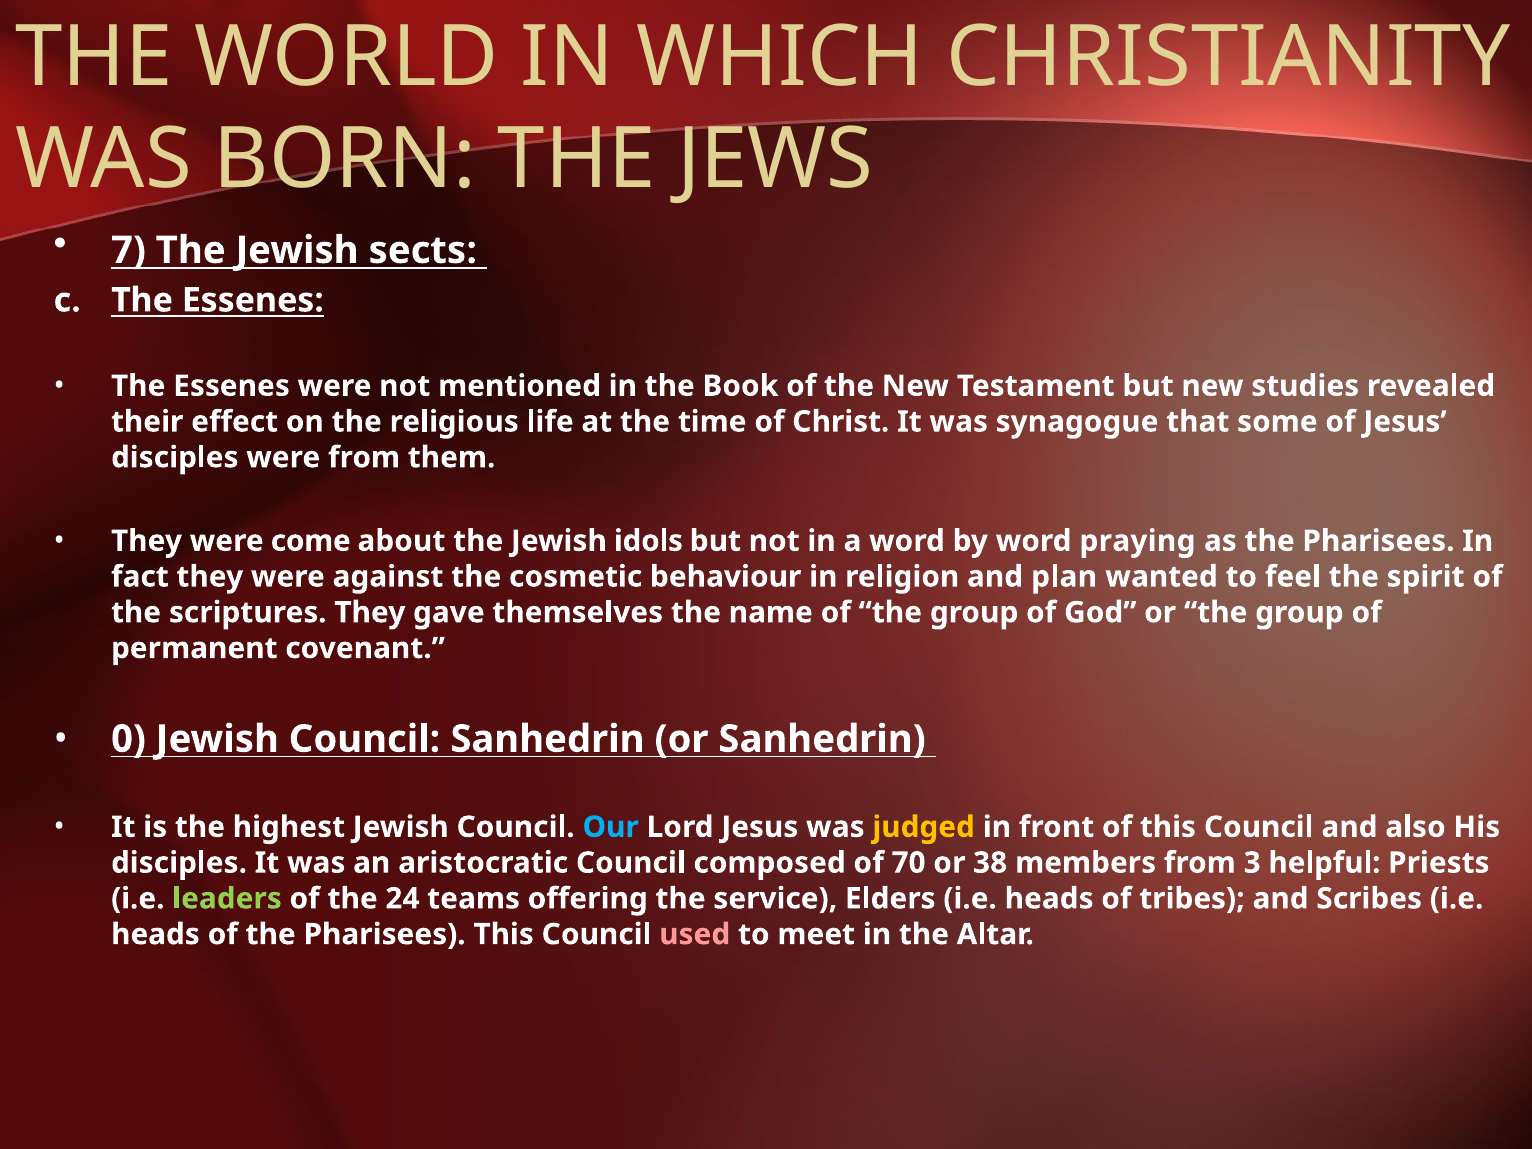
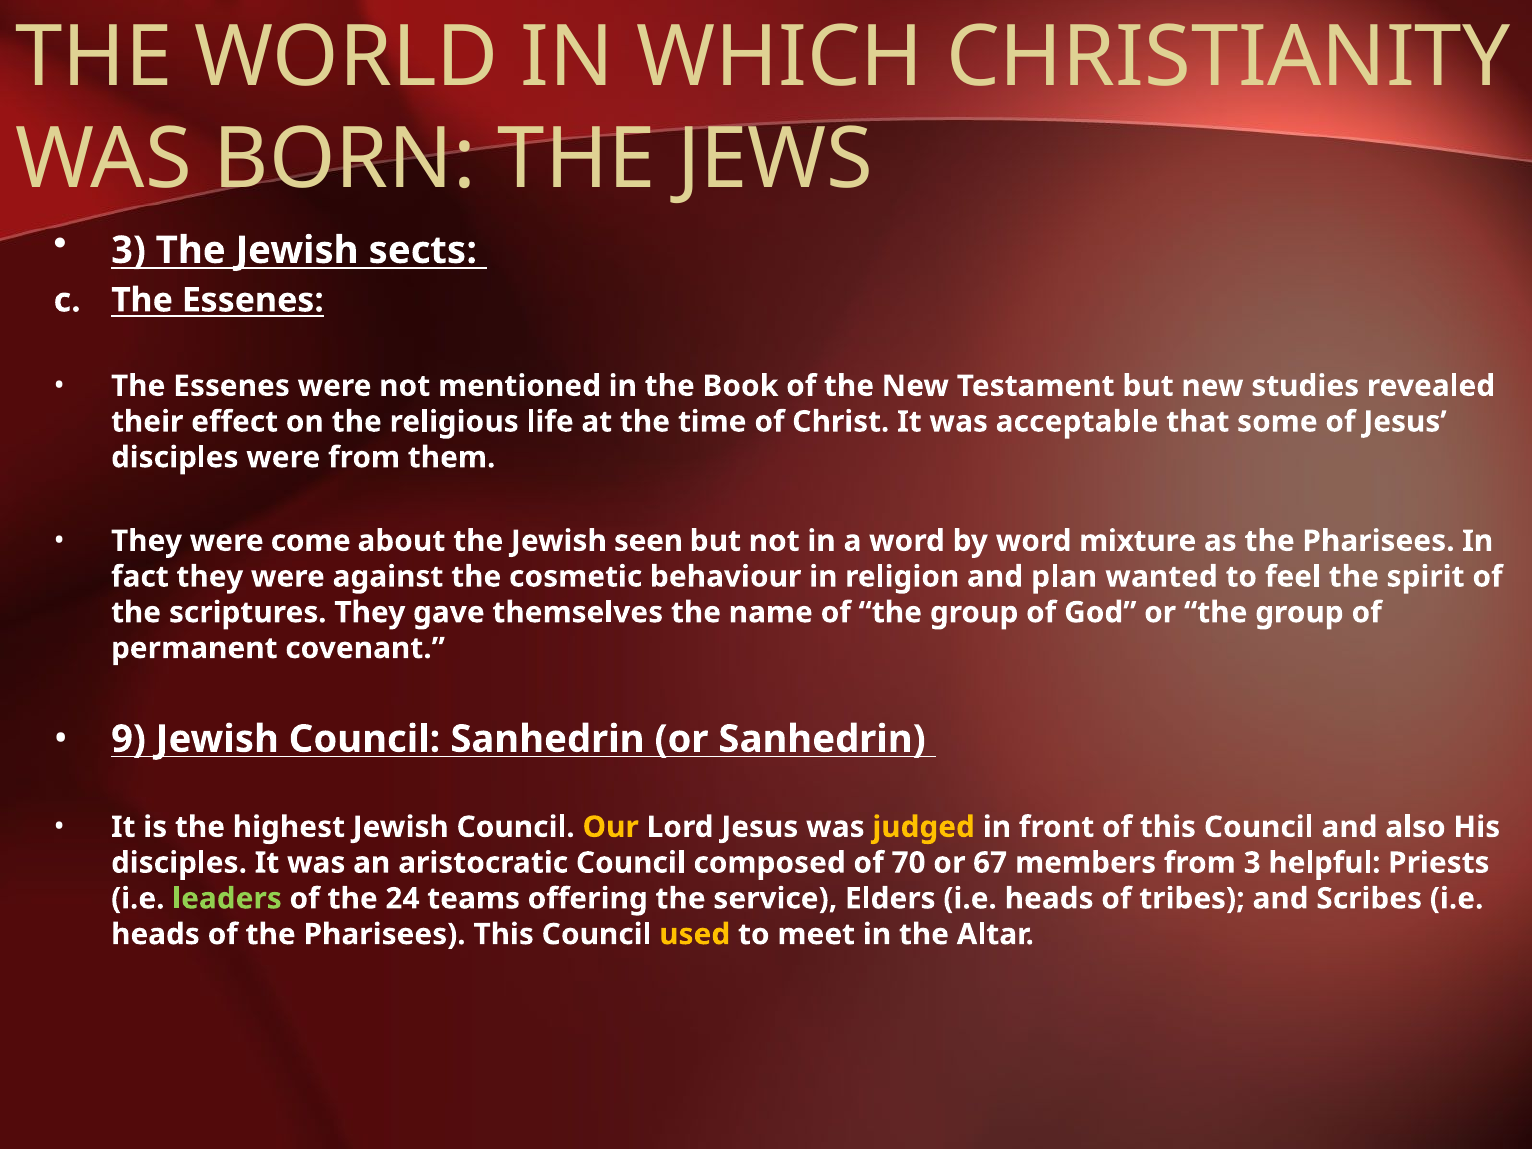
7: 7 -> 3 (128, 250)
synagogue: synagogue -> acceptable (1077, 422)
idols: idols -> seen (648, 541)
praying: praying -> mixture (1138, 541)
0: 0 -> 9 (128, 739)
Our colour: light blue -> yellow (611, 827)
38: 38 -> 67 (990, 863)
used colour: pink -> yellow (695, 934)
